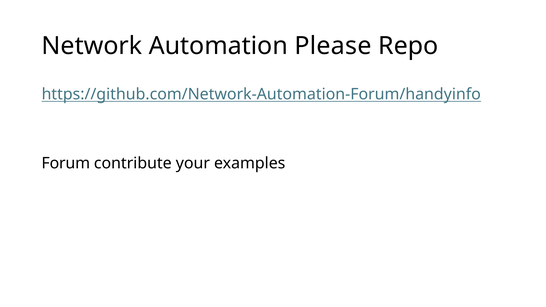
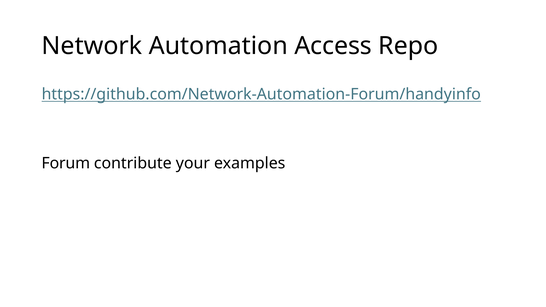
Please: Please -> Access (333, 46)
